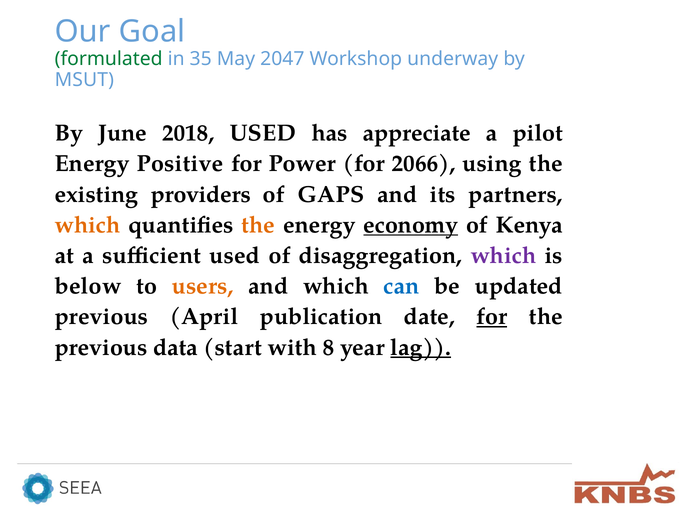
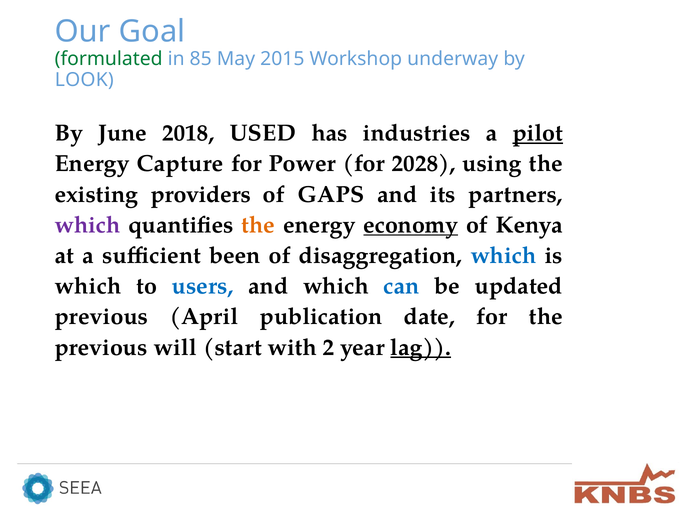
35: 35 -> 85 (201, 59)
2047: 2047 -> 2015 (282, 59)
MSUT: MSUT -> LOOK (84, 80)
appreciate: appreciate -> industries (417, 133)
pilot underline: none -> present (538, 133)
Positive: Positive -> Capture (180, 164)
2066: 2066 -> 2028 (424, 164)
which colour: orange -> purple (88, 225)
sufficient used: used -> been (235, 256)
which colour: purple -> blue (503, 256)
below: below -> which (88, 286)
users colour: orange -> blue (203, 286)
for underline: present -> none (492, 317)
data: data -> will (175, 347)
8: 8 -> 2 (329, 347)
